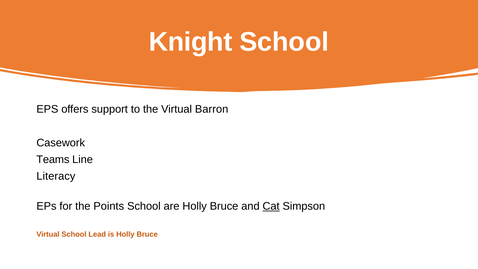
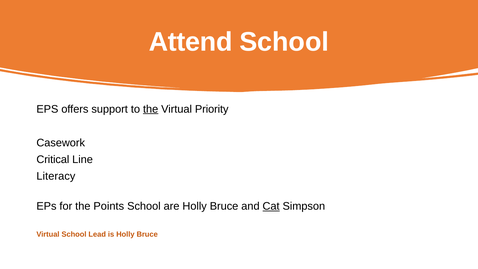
Knight: Knight -> Attend (191, 42)
the underline: none -> present (151, 109)
Barron: Barron -> Priority (212, 109)
Teams: Teams -> Critical (53, 159)
